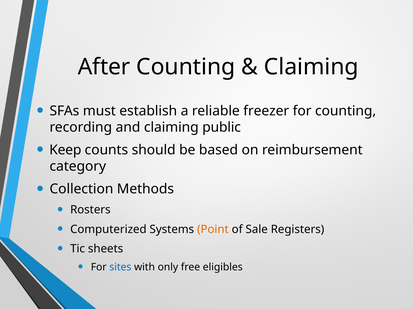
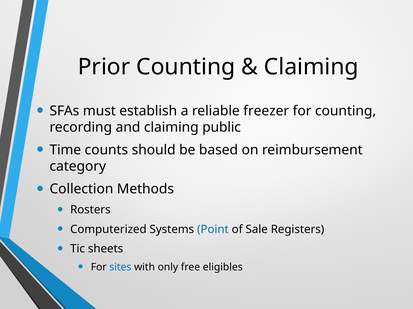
After: After -> Prior (104, 67)
Keep: Keep -> Time (65, 150)
Point colour: orange -> blue (213, 230)
